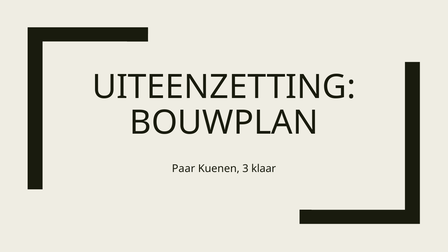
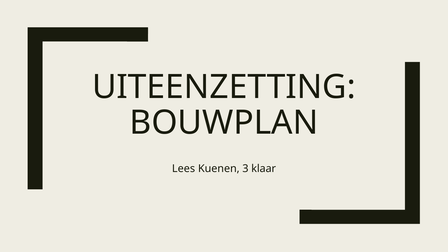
Paar: Paar -> Lees (184, 169)
